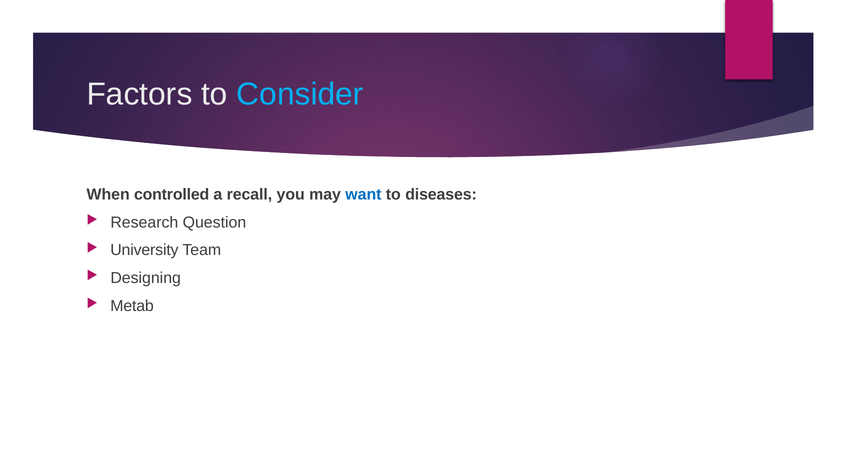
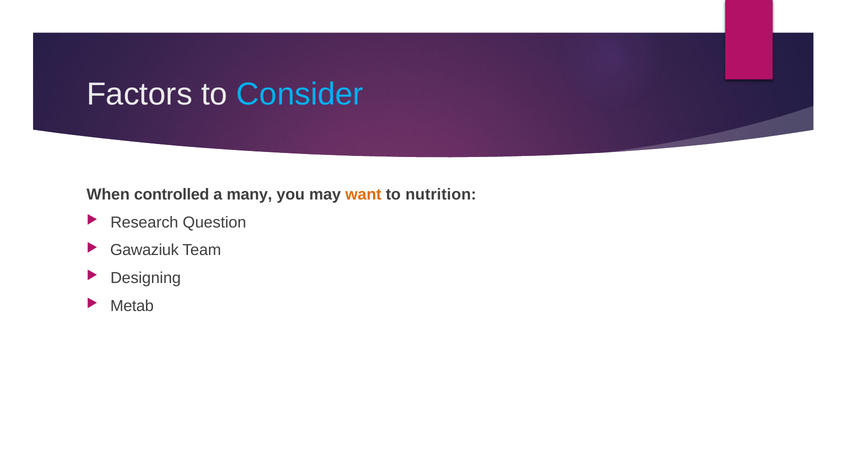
recall: recall -> many (249, 195)
want colour: blue -> orange (363, 195)
diseases: diseases -> nutrition (441, 195)
University: University -> Gawaziuk (144, 250)
